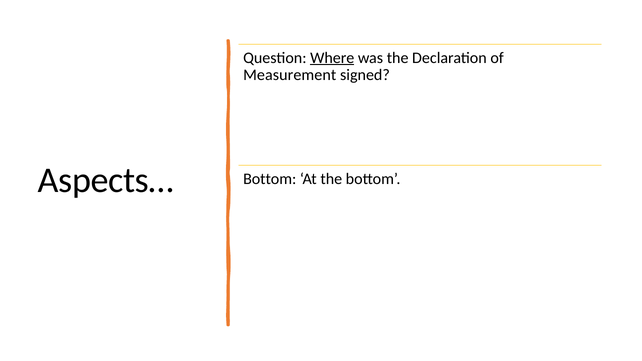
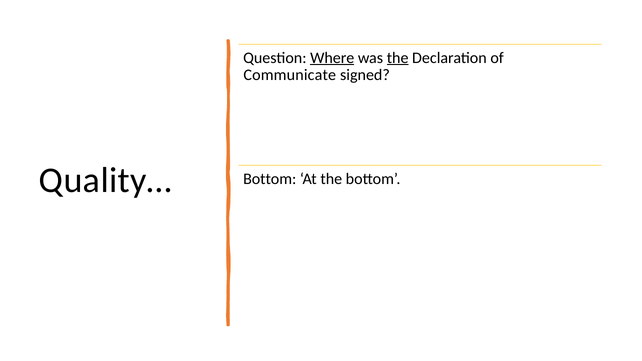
the underline: none -> present (398, 58)
Measurement: Measurement -> Communicate (290, 75)
Aspects…: Aspects… -> Quality… (105, 181)
